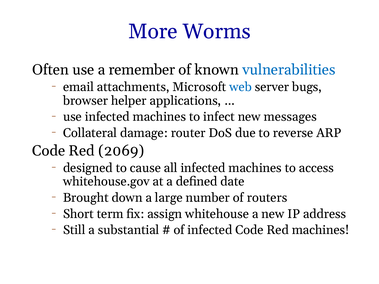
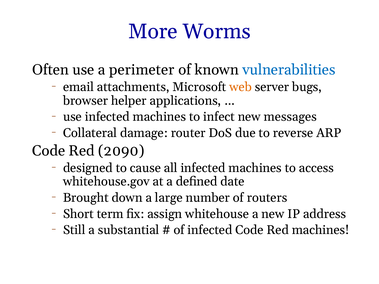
remember: remember -> perimeter (142, 70)
web colour: blue -> orange (241, 87)
2069: 2069 -> 2090 (121, 151)
